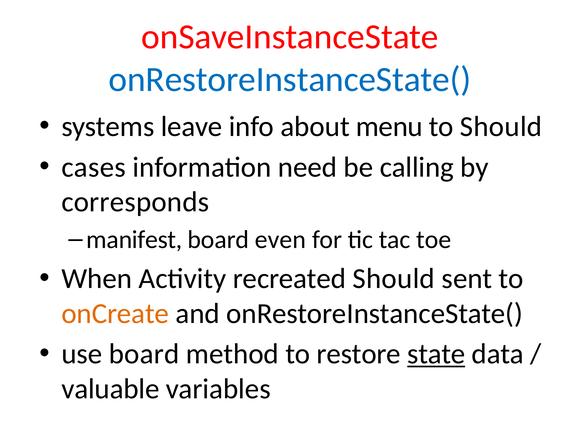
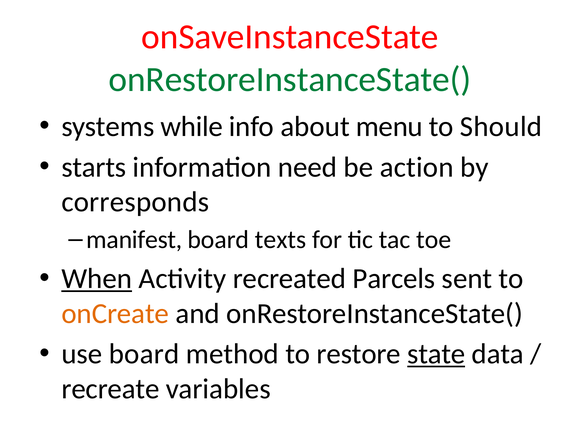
onRestoreInstanceState( colour: blue -> green (290, 79)
leave: leave -> while (192, 127)
cases: cases -> starts (94, 167)
calling: calling -> action (417, 167)
even: even -> texts (281, 240)
When underline: none -> present (97, 279)
recreated Should: Should -> Parcels (394, 279)
valuable: valuable -> recreate (110, 389)
